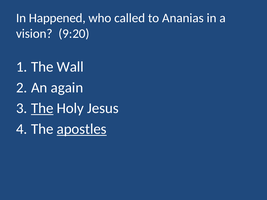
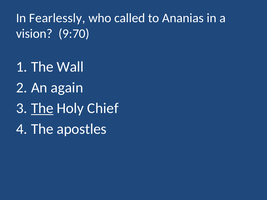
Happened: Happened -> Fearlessly (57, 18)
9:20: 9:20 -> 9:70 (74, 34)
Jesus: Jesus -> Chief (103, 108)
apostles underline: present -> none (82, 129)
